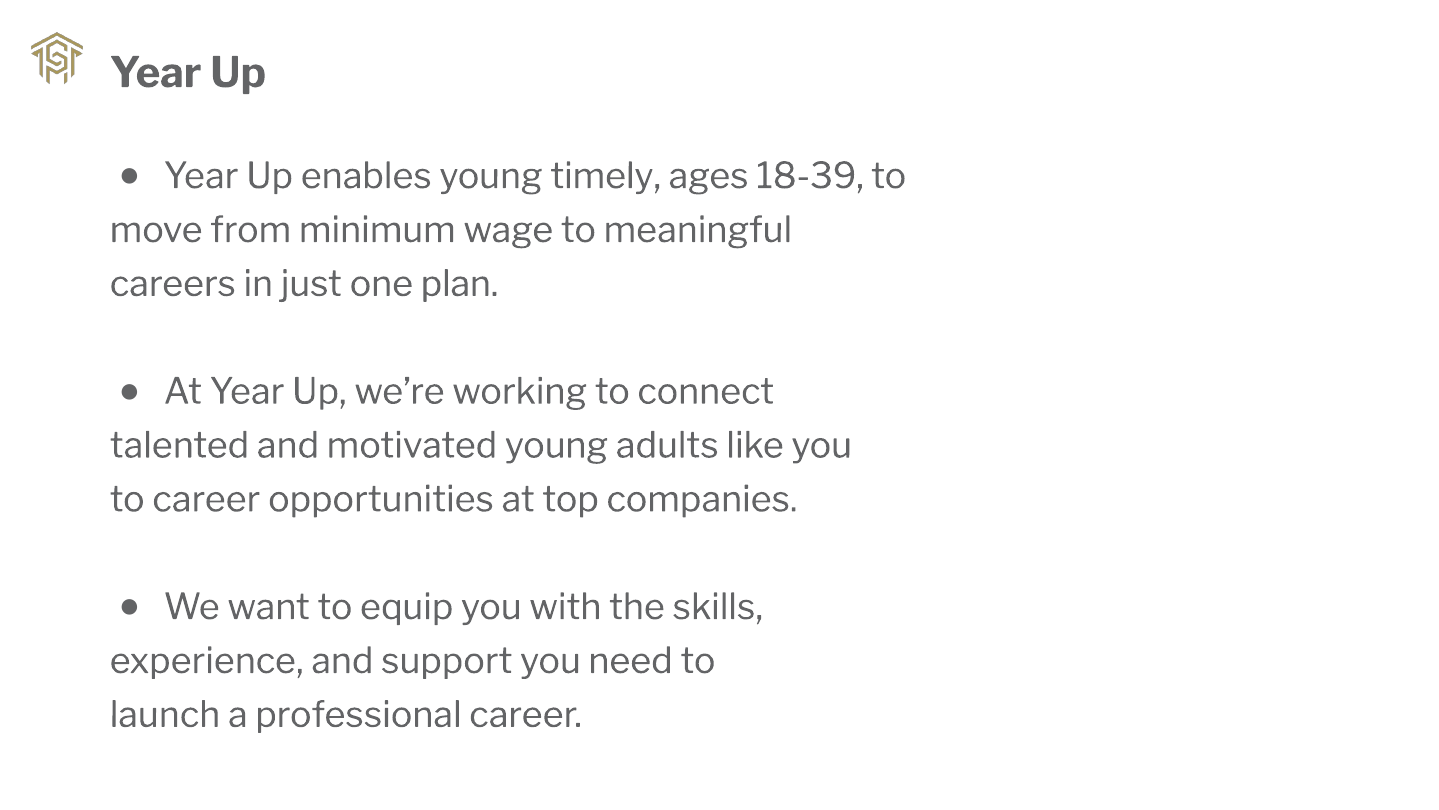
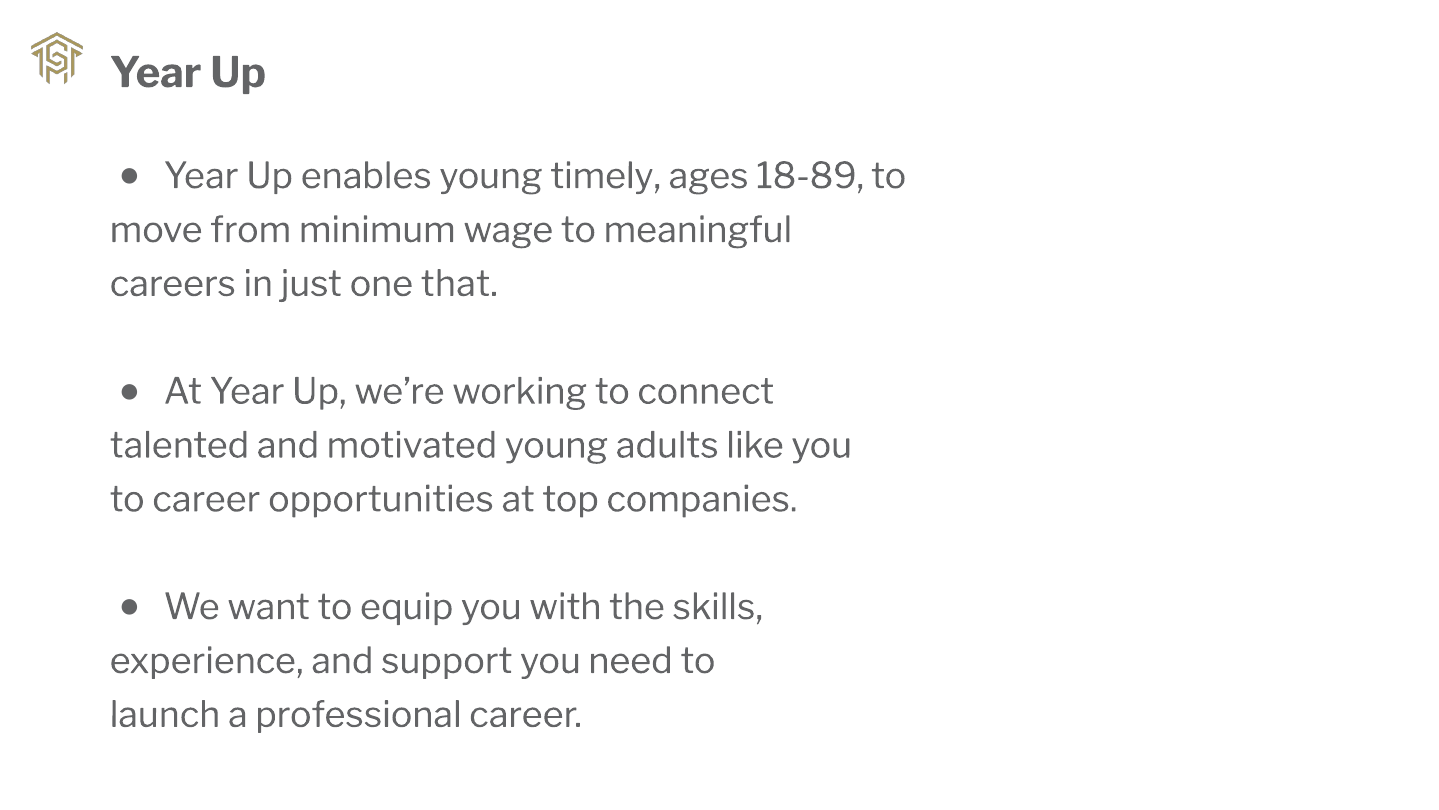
18-39: 18-39 -> 18-89 (810, 176)
plan: plan -> that (459, 284)
